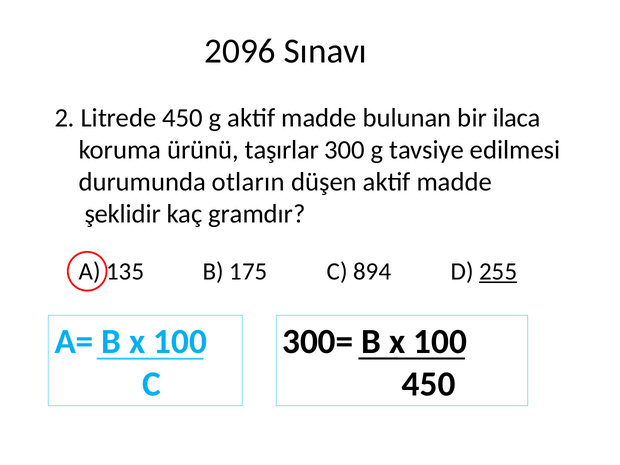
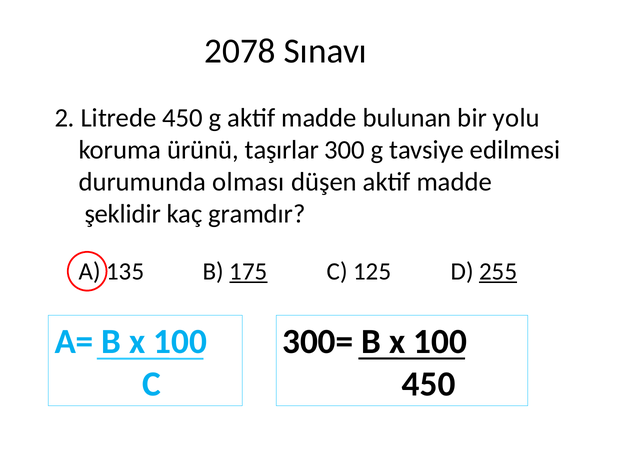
2096: 2096 -> 2078 (240, 51)
ilaca: ilaca -> yolu (516, 118)
otların: otların -> olması (248, 182)
175 underline: none -> present (248, 272)
894: 894 -> 125 (372, 272)
